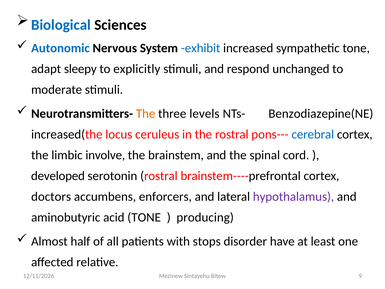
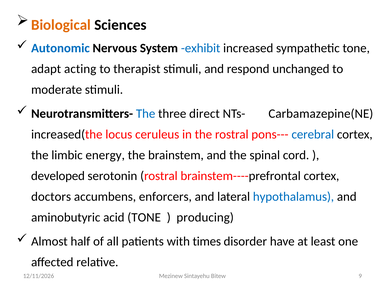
Biological colour: blue -> orange (61, 25)
sleepy: sleepy -> acting (80, 69)
explicitly: explicitly -> therapist (137, 69)
The colour: orange -> blue (146, 113)
levels: levels -> direct (204, 113)
Benzodiazepine(NE: Benzodiazepine(NE -> Carbamazepine(NE (321, 113)
involve: involve -> energy (105, 155)
hypothalamus colour: purple -> blue (293, 197)
stops: stops -> times (207, 241)
